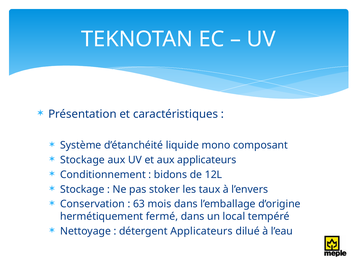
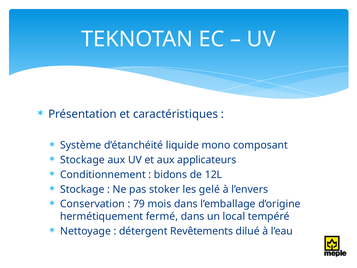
taux: taux -> gelé (209, 189)
63: 63 -> 79 (139, 204)
détergent Applicateurs: Applicateurs -> Revêtements (202, 231)
